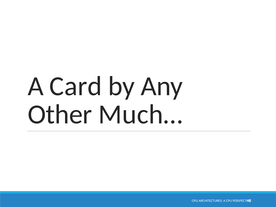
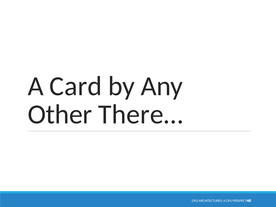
Much…: Much… -> There… (140, 114)
